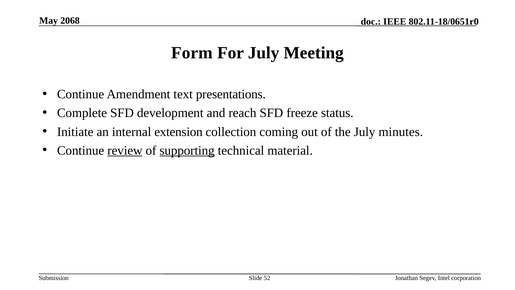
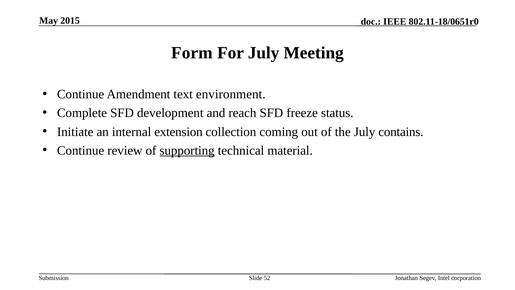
2068: 2068 -> 2015 (70, 20)
presentations: presentations -> environment (231, 94)
minutes: minutes -> contains (401, 132)
review underline: present -> none (125, 150)
